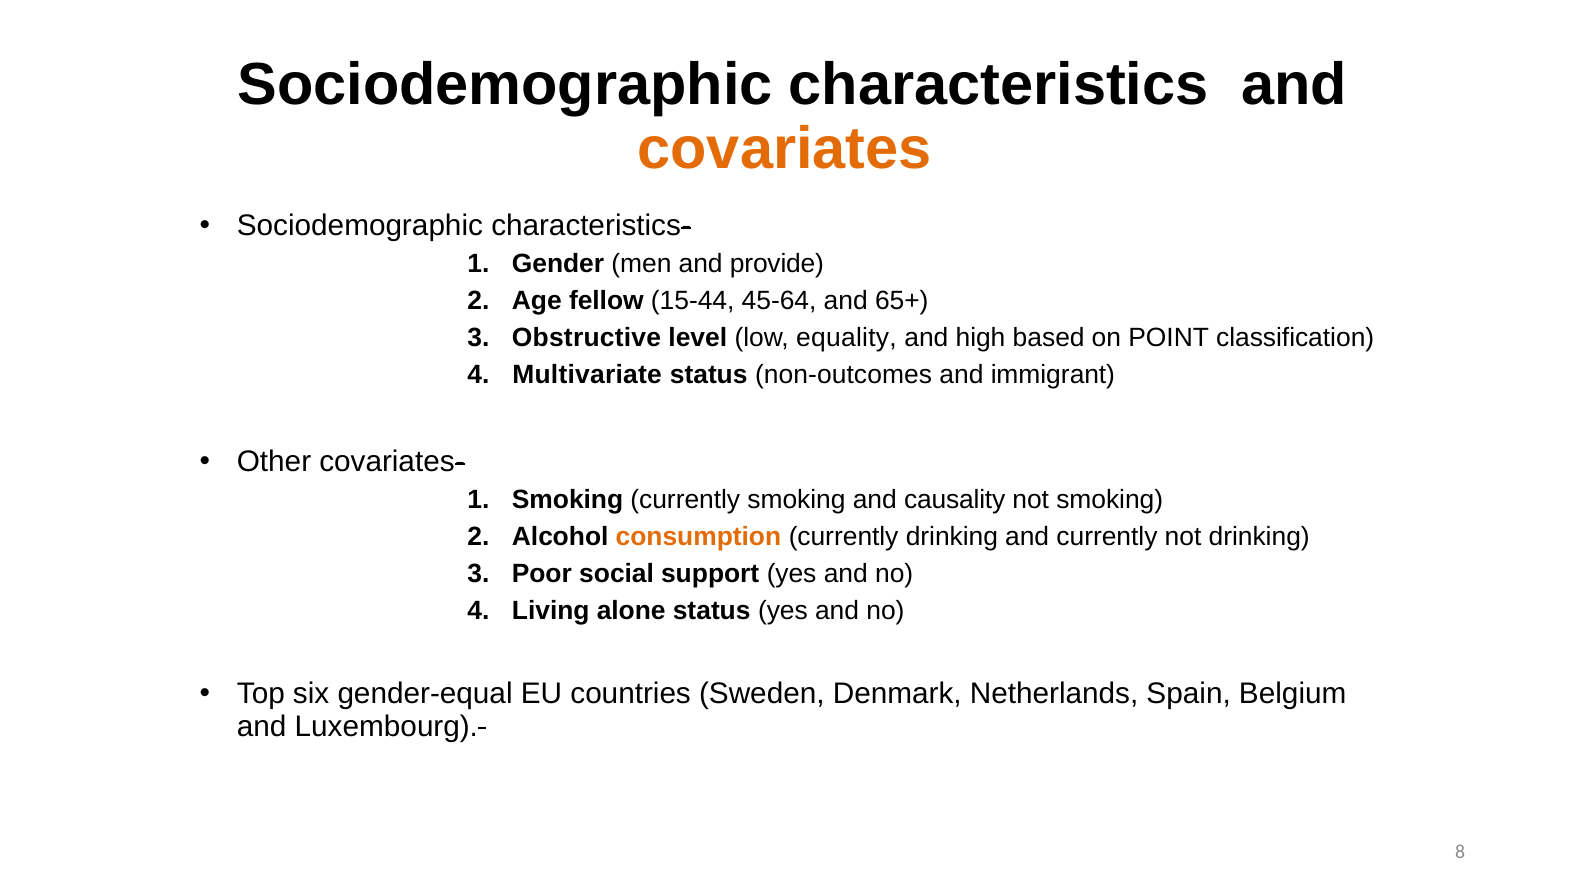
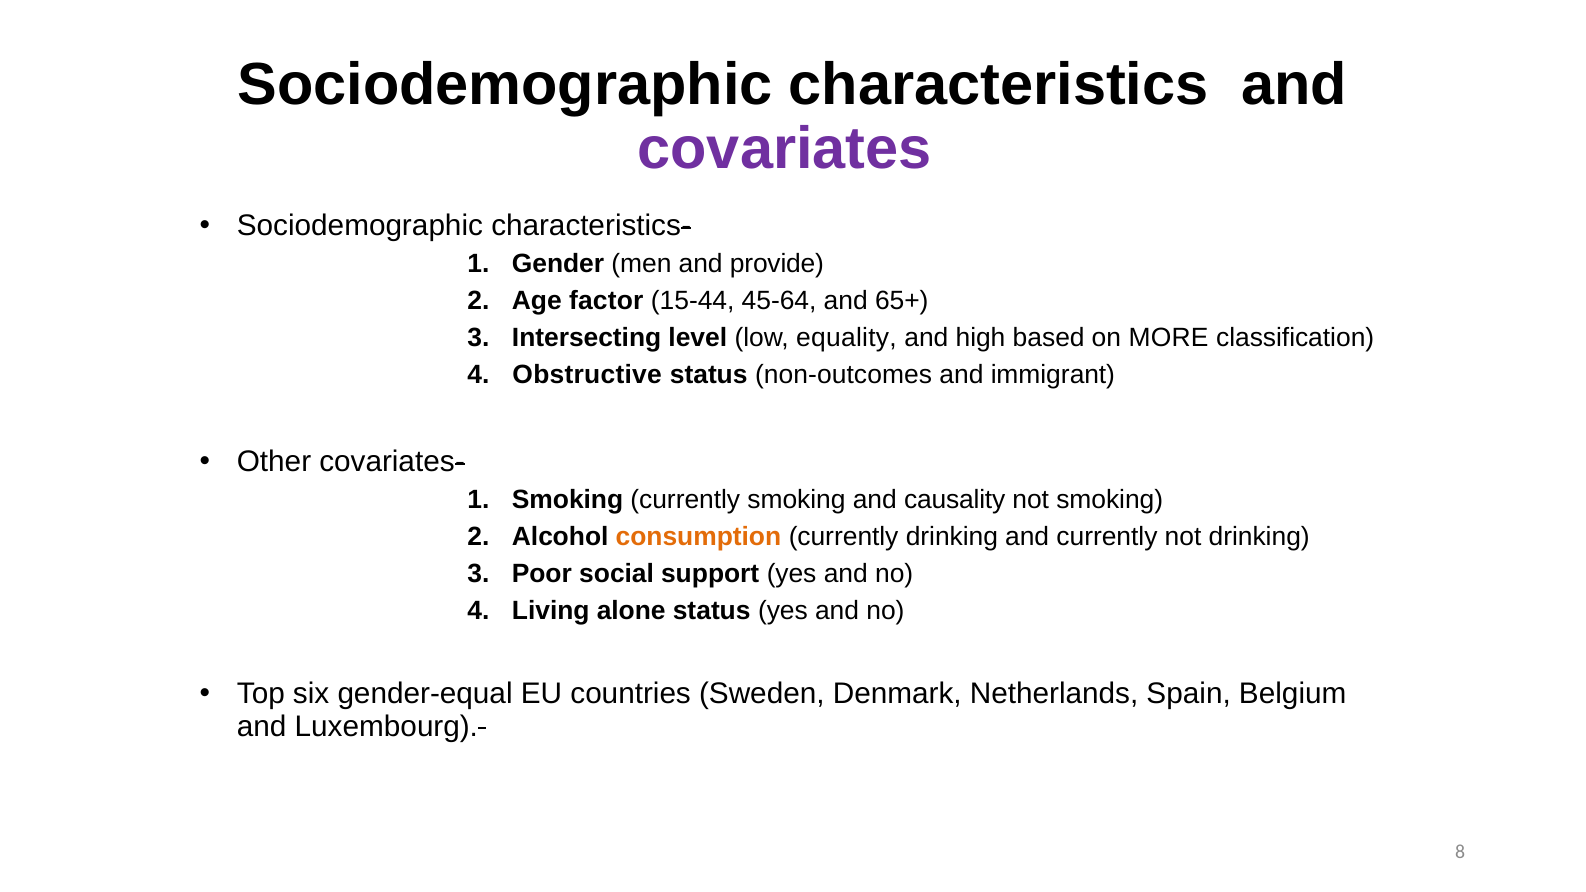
covariates colour: orange -> purple (785, 149)
fellow: fellow -> factor (606, 301)
Obstructive: Obstructive -> Intersecting (587, 338)
POINT: POINT -> MORE (1169, 338)
Multivariate: Multivariate -> Obstructive (587, 375)
